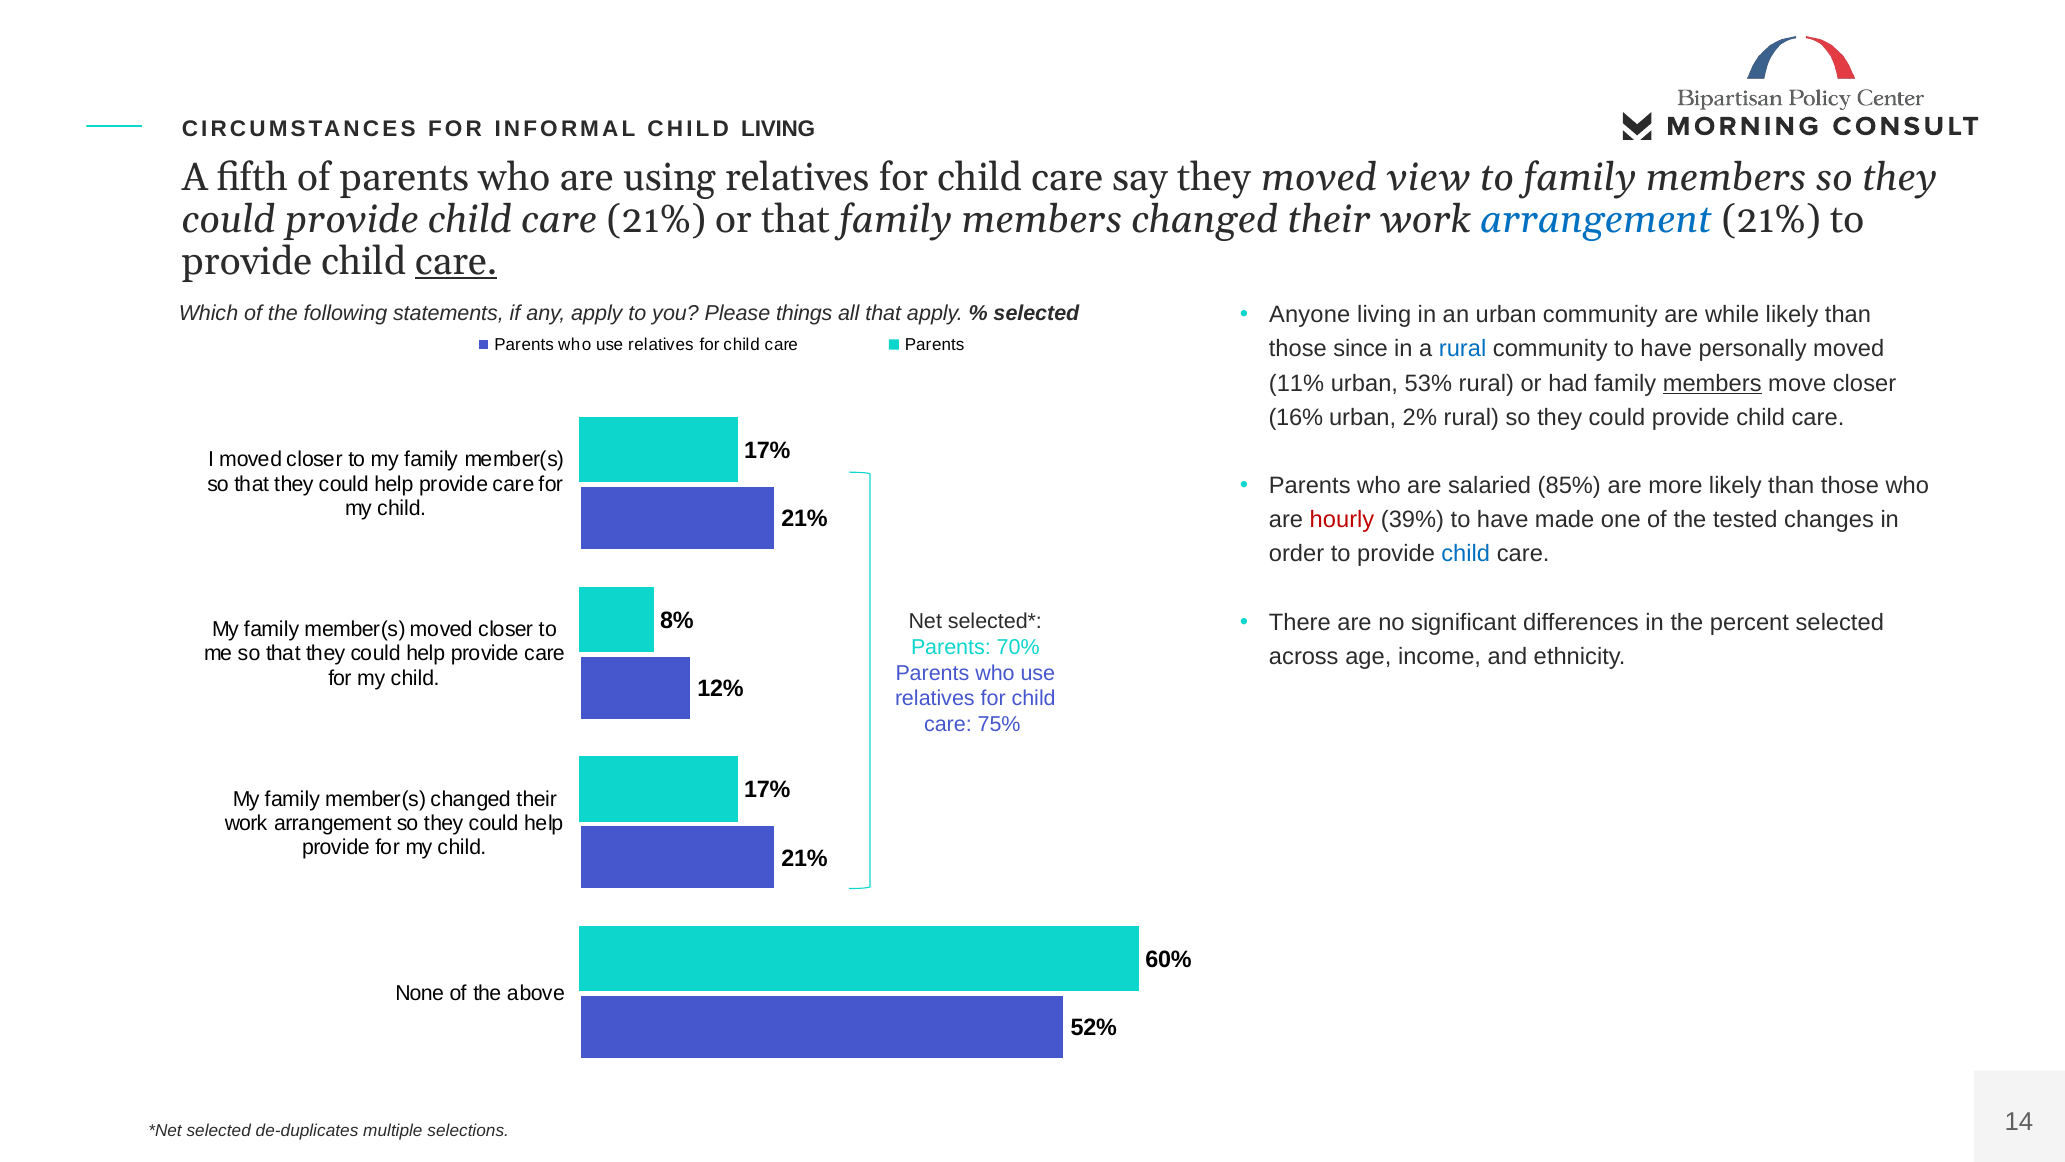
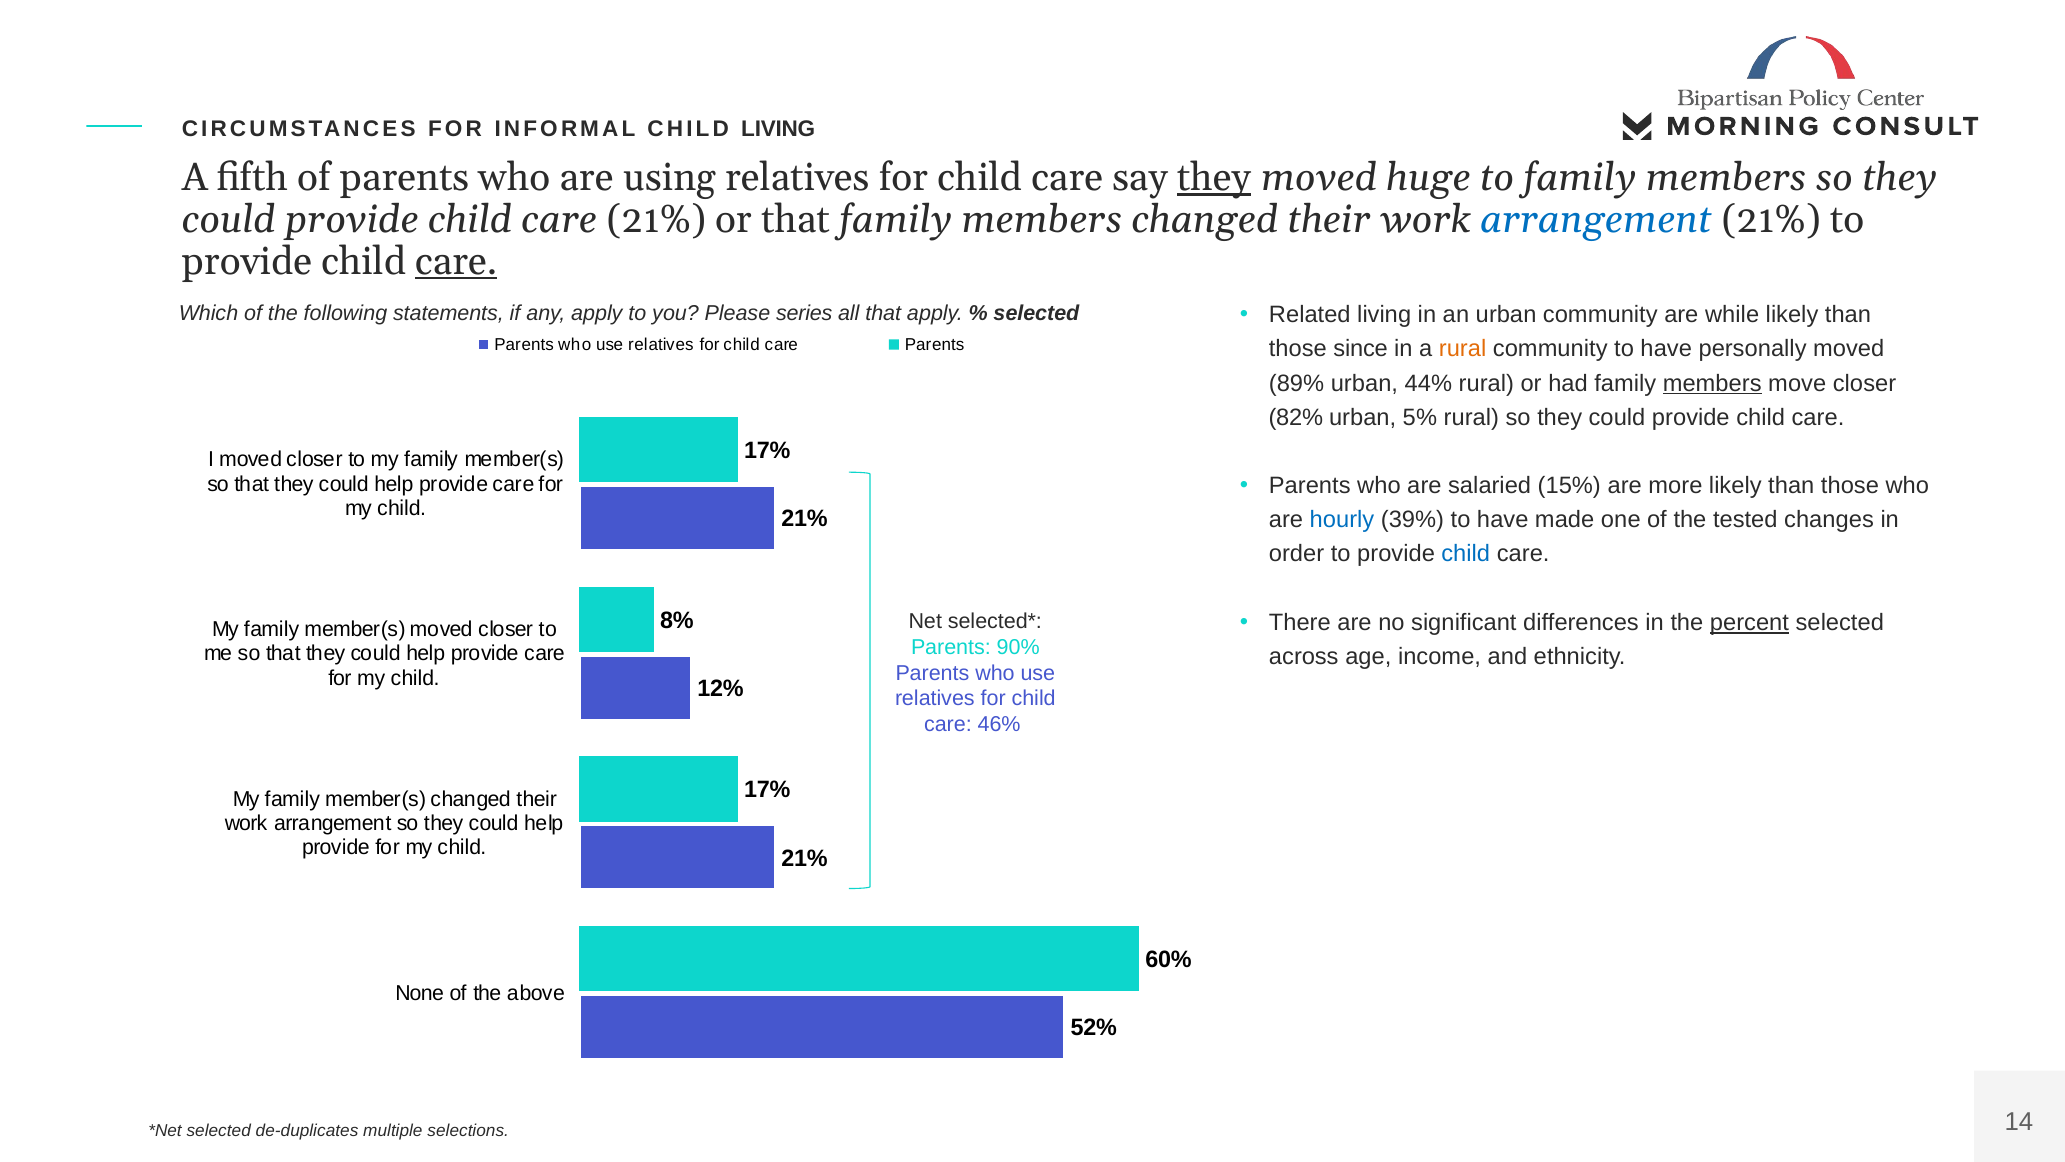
they underline: none -> present (1214, 178)
view: view -> huge (1429, 178)
things: things -> series (804, 313)
Anyone: Anyone -> Related (1310, 315)
rural colour: blue -> orange (1463, 349)
11%: 11% -> 89% (1297, 383)
53%: 53% -> 44% (1428, 383)
16%: 16% -> 82% (1296, 417)
2%: 2% -> 5% (1420, 417)
85%: 85% -> 15% (1569, 486)
hourly colour: red -> blue (1342, 520)
percent underline: none -> present (1749, 622)
70%: 70% -> 90% (1018, 647)
75%: 75% -> 46% (999, 724)
